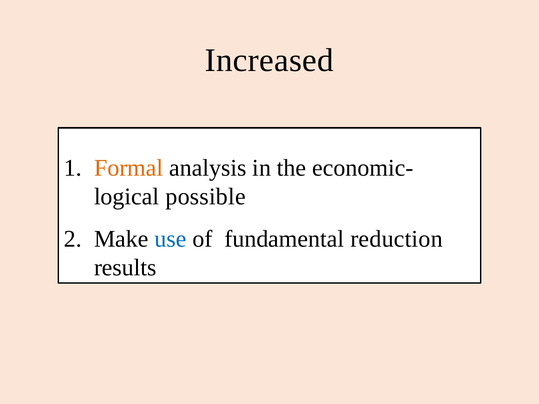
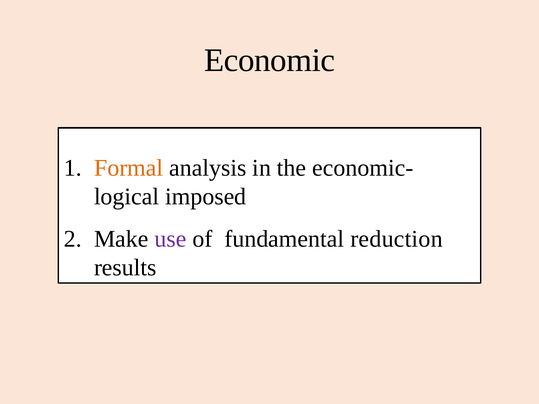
Increased: Increased -> Economic (270, 60)
possible: possible -> imposed (206, 197)
use colour: blue -> purple (170, 239)
